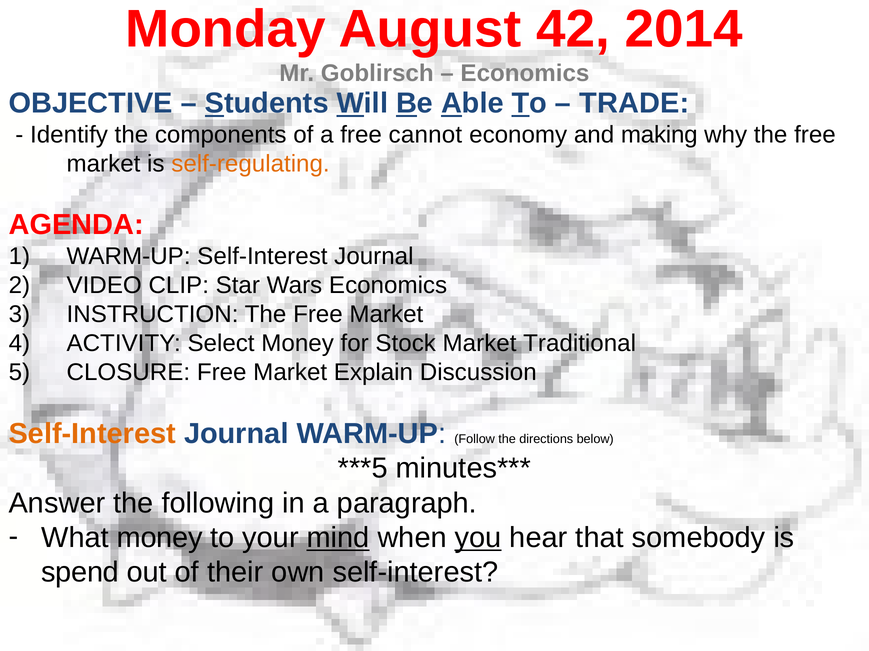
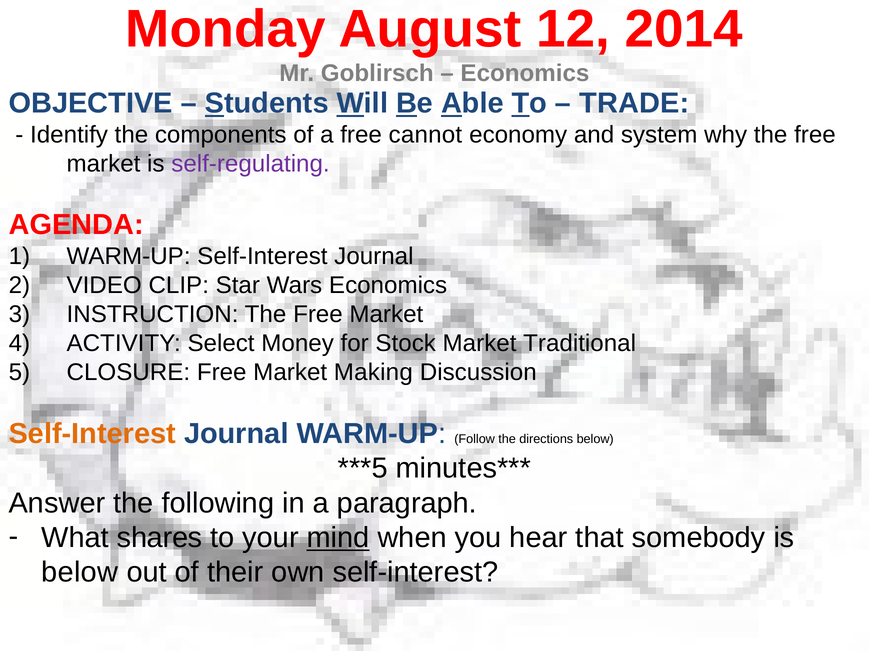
42: 42 -> 12 (573, 29)
making: making -> system (659, 135)
self-regulating colour: orange -> purple (250, 164)
Explain: Explain -> Making (373, 373)
What money: money -> shares (160, 538)
you underline: present -> none (478, 538)
spend: spend -> below (80, 573)
